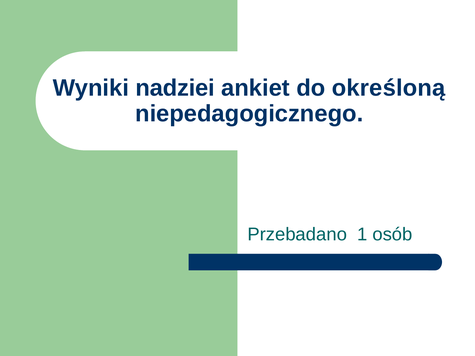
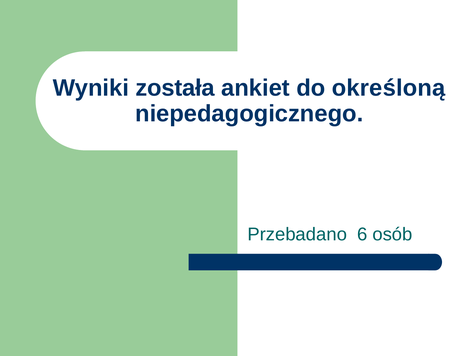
nadziei: nadziei -> została (175, 88)
1: 1 -> 6 (362, 235)
